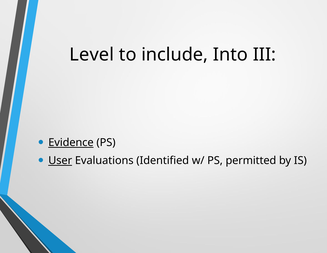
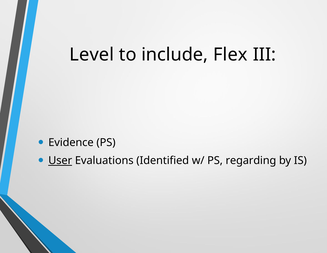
Into: Into -> Flex (230, 55)
Evidence underline: present -> none (71, 142)
permitted: permitted -> regarding (251, 160)
